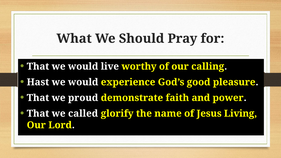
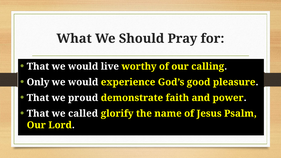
Hast: Hast -> Only (38, 82)
Living: Living -> Psalm (240, 114)
